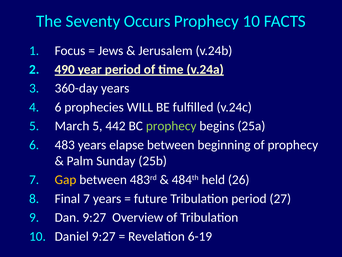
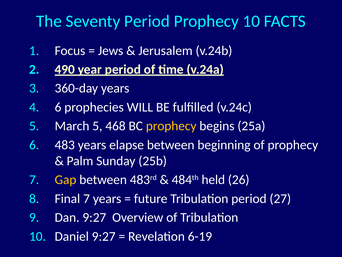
Seventy Occurs: Occurs -> Period (147, 21)
442: 442 -> 468 (116, 126)
prophecy colour: light green -> yellow (171, 126)
